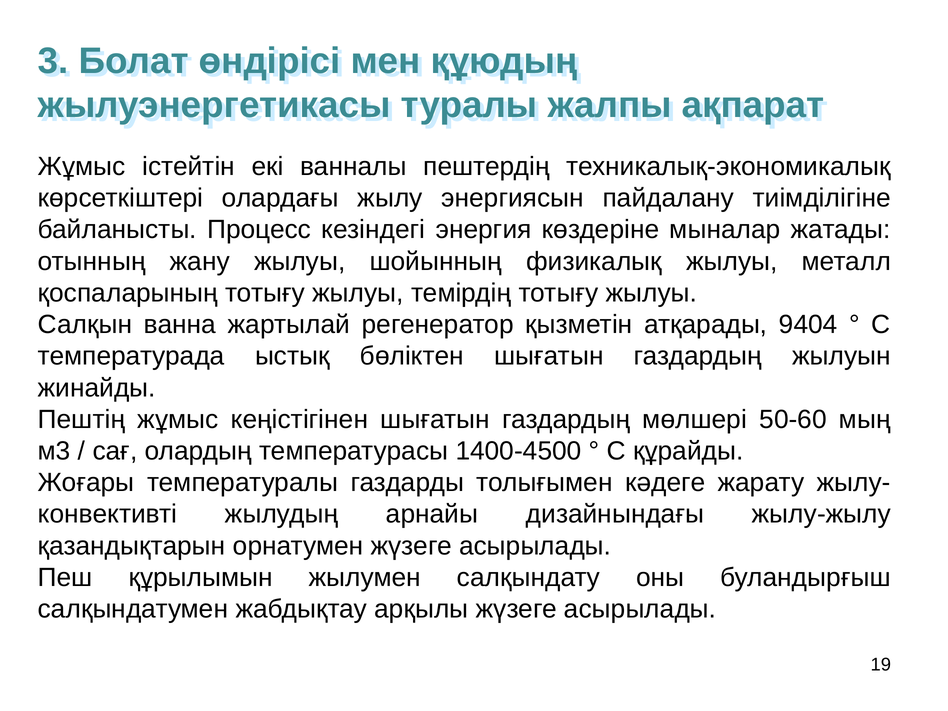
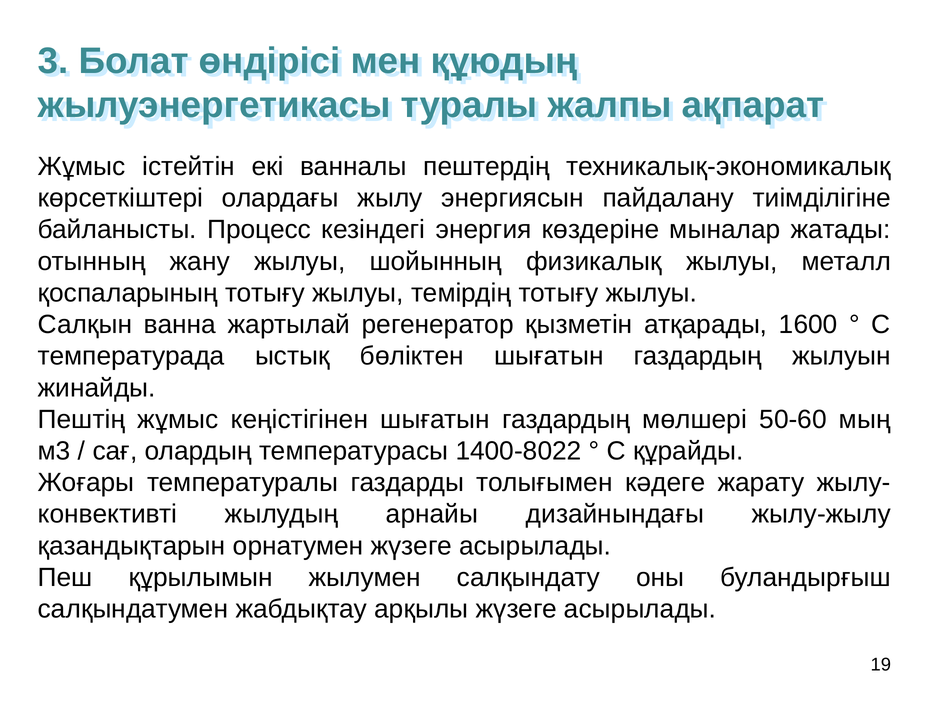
9404: 9404 -> 1600 (808, 325)
1400-4500: 1400-4500 -> 1400-8022 (518, 451)
